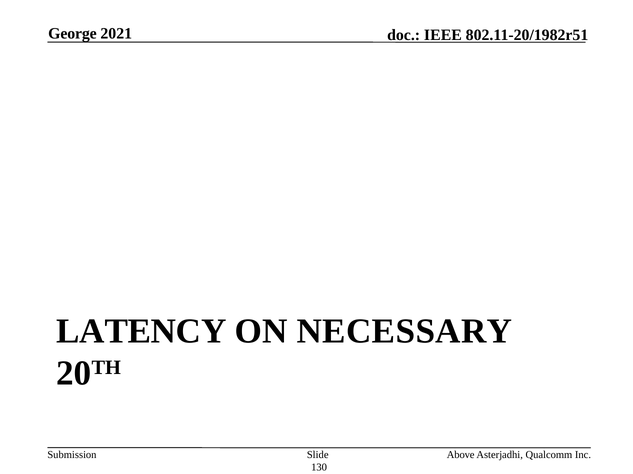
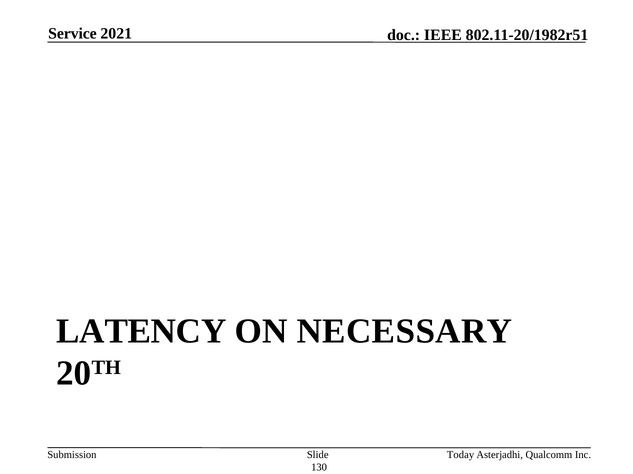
George: George -> Service (72, 34)
Above: Above -> Today (461, 455)
